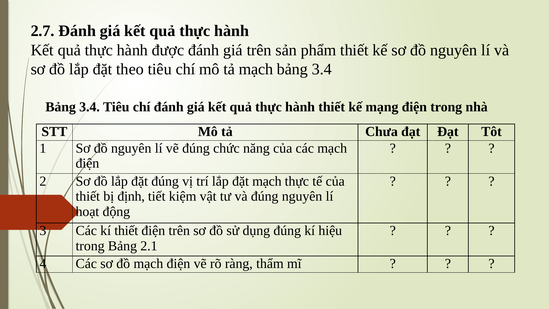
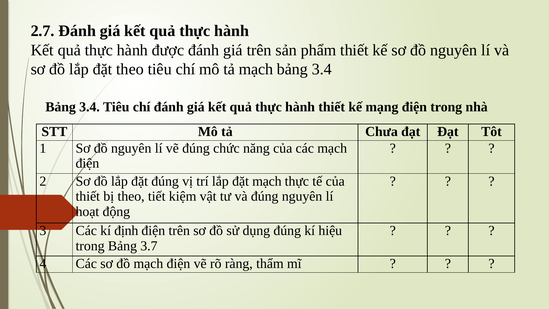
bị định: định -> theo (131, 196)
kí thiết: thiết -> định (126, 231)
2.1: 2.1 -> 3.7 (149, 246)
